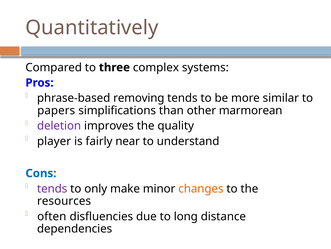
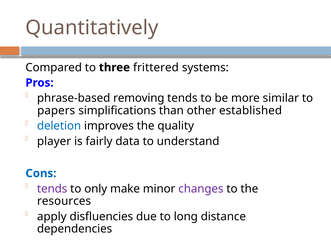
complex: complex -> frittered (156, 67)
marmorean: marmorean -> established (251, 110)
deletion colour: purple -> blue (59, 126)
near: near -> data (128, 141)
changes colour: orange -> purple (201, 188)
often: often -> apply (52, 216)
